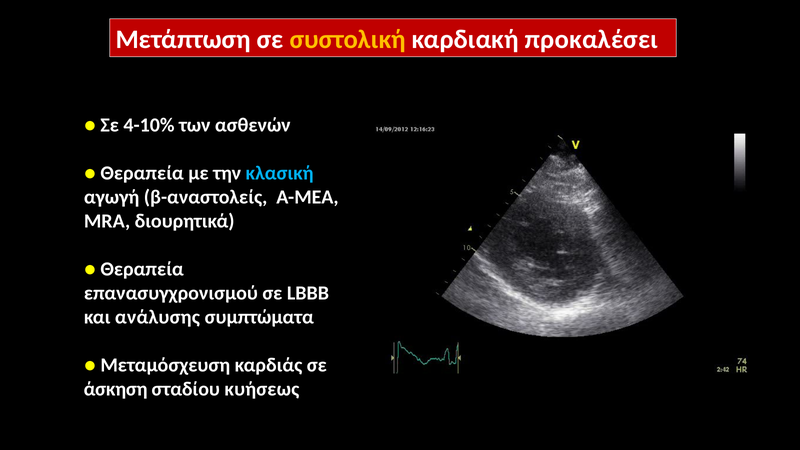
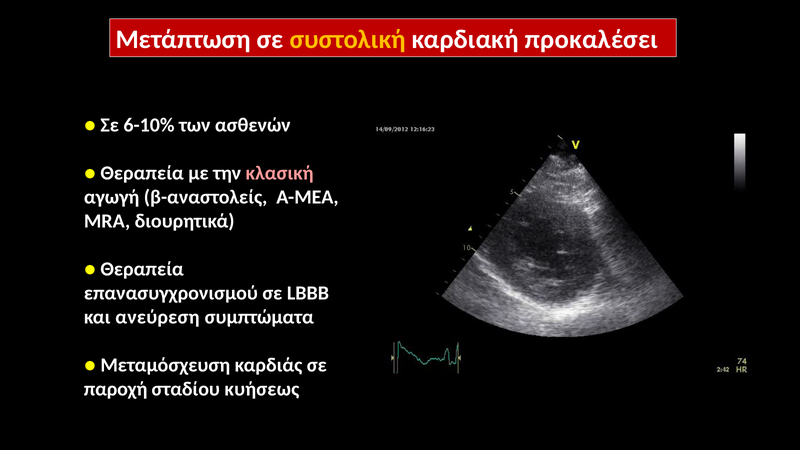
4-10%: 4-10% -> 6-10% (149, 125)
κλασική colour: light blue -> pink (280, 173)
ανάλυσης: ανάλυσης -> ανεύρεση (157, 317)
άσκηση: άσκηση -> παροχή (116, 389)
